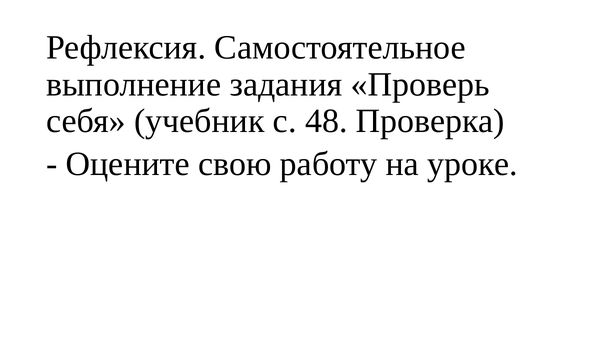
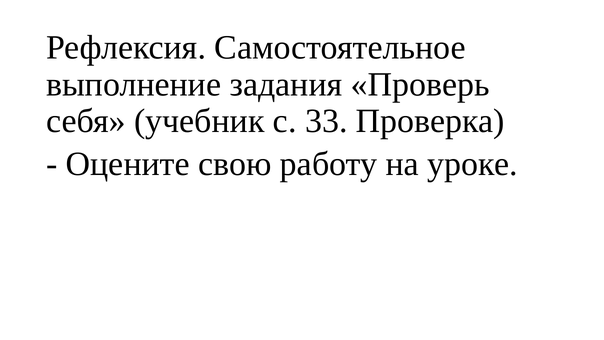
48: 48 -> 33 (326, 121)
